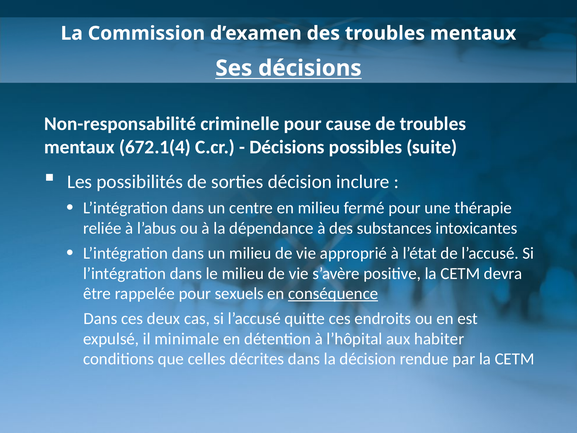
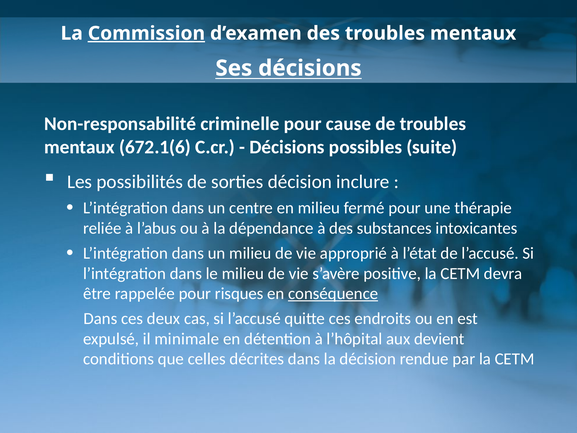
Commission underline: none -> present (146, 33)
672.1(4: 672.1(4 -> 672.1(6 (155, 147)
sexuels: sexuels -> risques (239, 293)
habiter: habiter -> devient (439, 339)
